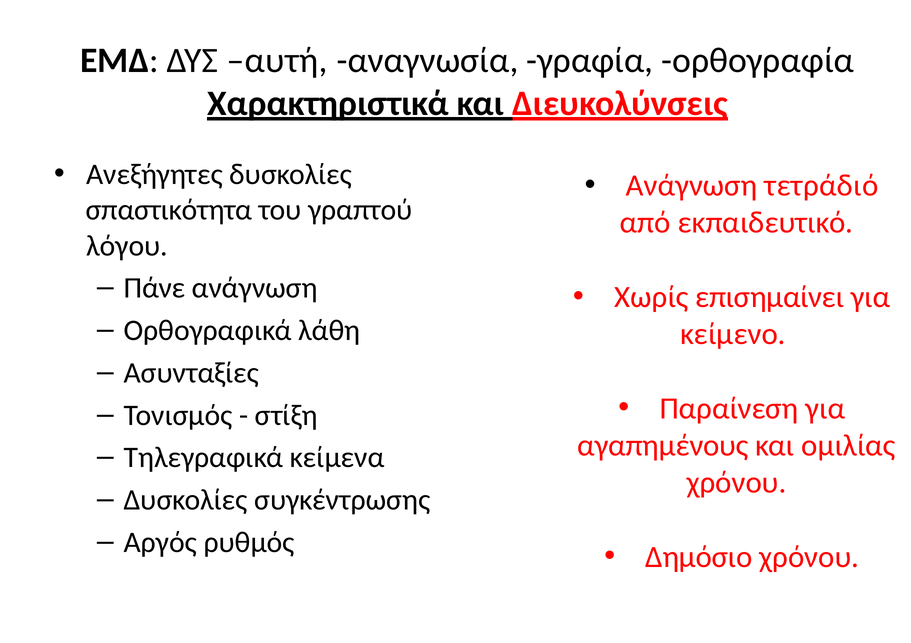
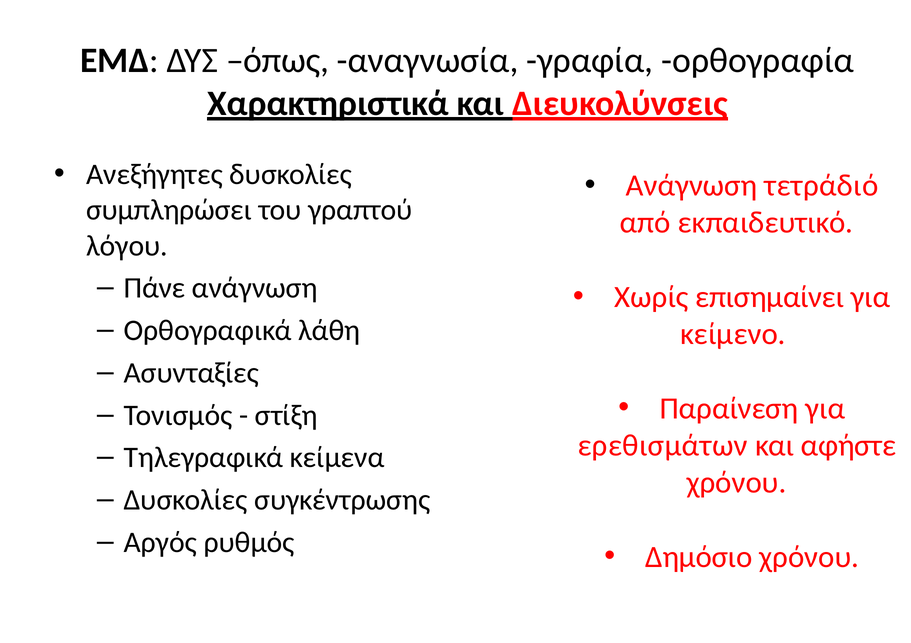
αυτή: αυτή -> όπως (277, 60)
σπαστικότητα: σπαστικότητα -> συμπληρώσει (169, 210)
αγαπημένους: αγαπημένους -> ερεθισμάτων (663, 445)
ομιλίας: ομιλίας -> αφήστε (849, 445)
